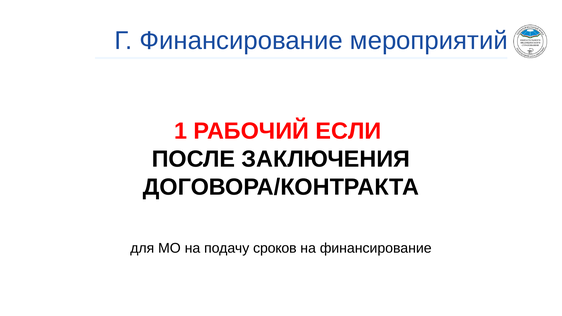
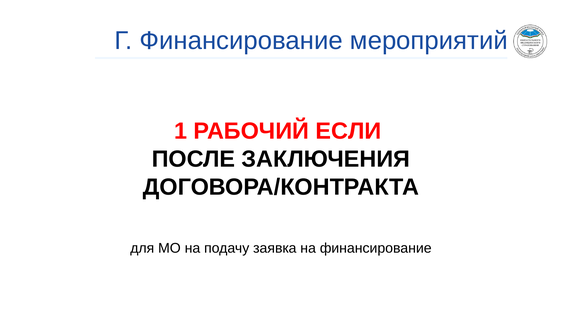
сроков: сроков -> заявка (275, 248)
